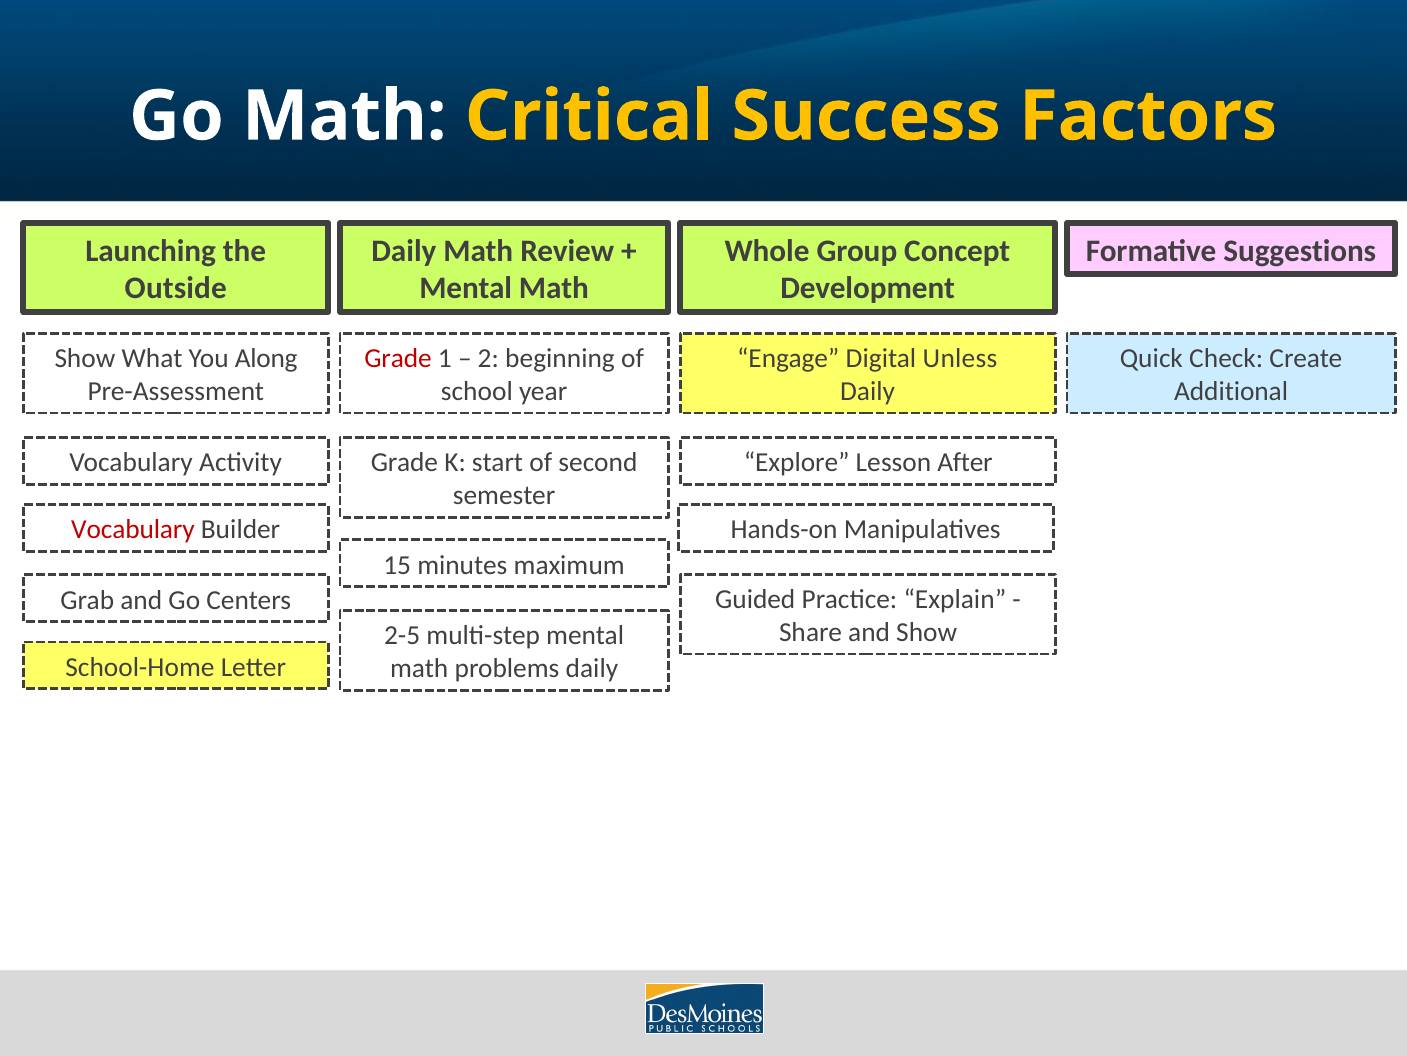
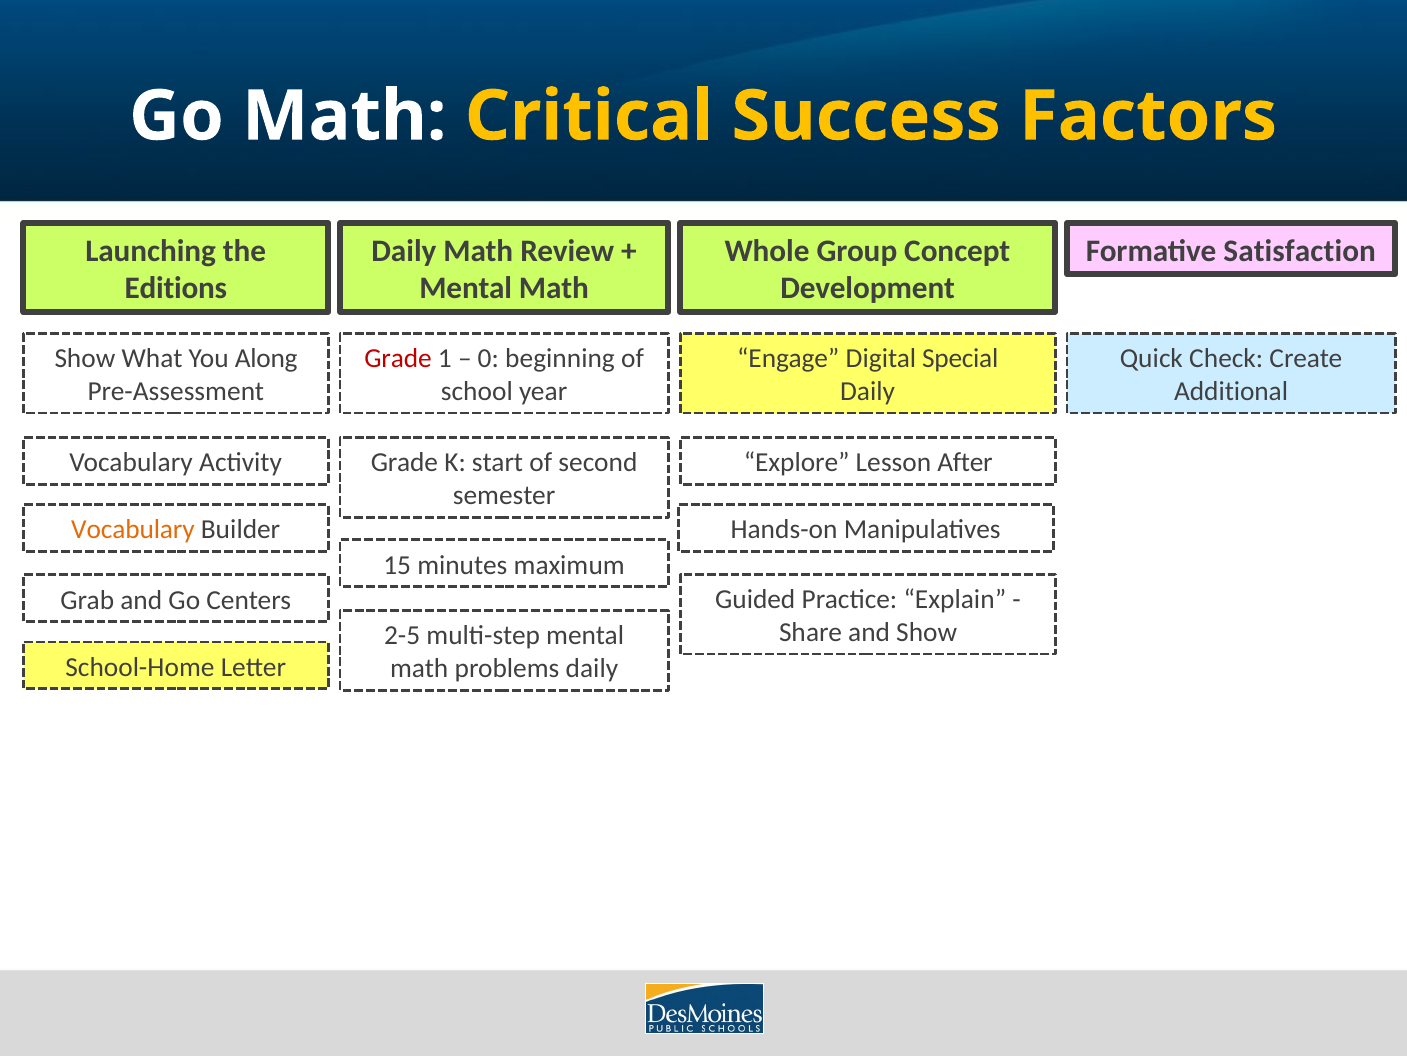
Suggestions: Suggestions -> Satisfaction (1300, 251)
Outside: Outside -> Editions (176, 288)
2: 2 -> 0 (488, 359)
Unless: Unless -> Special (960, 359)
Vocabulary colour: red -> orange (133, 529)
